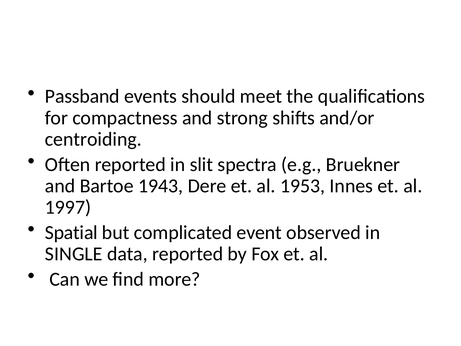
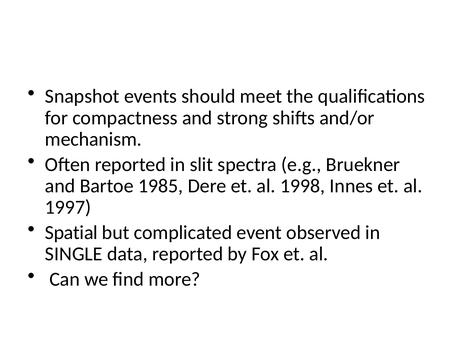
Passband: Passband -> Snapshot (82, 96)
centroiding: centroiding -> mechanism (93, 139)
1943: 1943 -> 1985 (161, 186)
1953: 1953 -> 1998 (303, 186)
